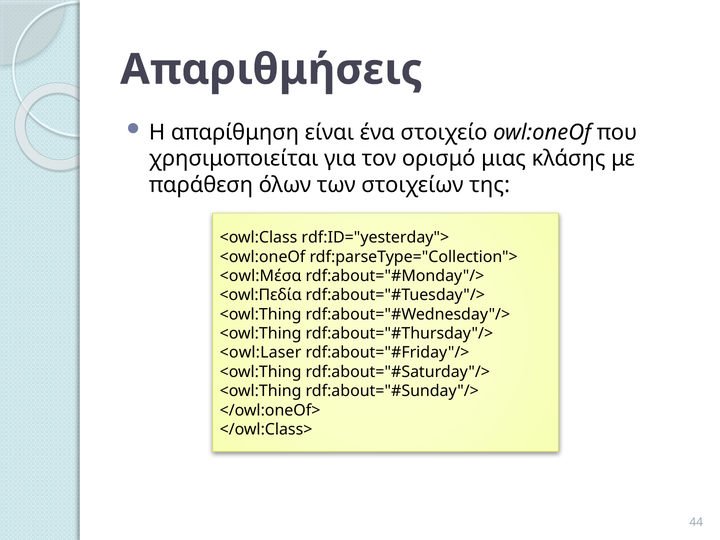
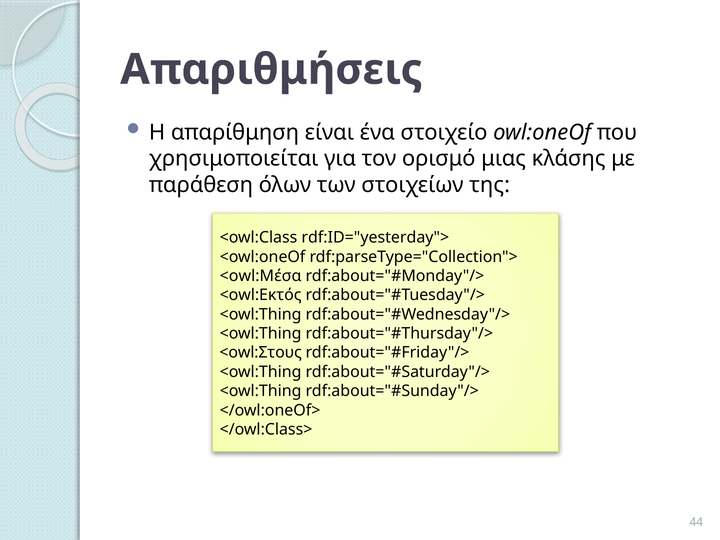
<owl:Πεδία: <owl:Πεδία -> <owl:Εκτός (261, 295)
<owl:Laser: <owl:Laser -> <owl:Στους (261, 353)
